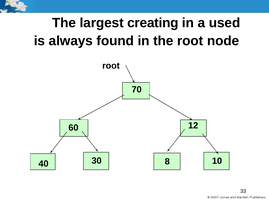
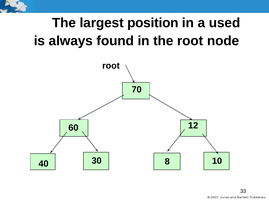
creating: creating -> position (153, 23)
